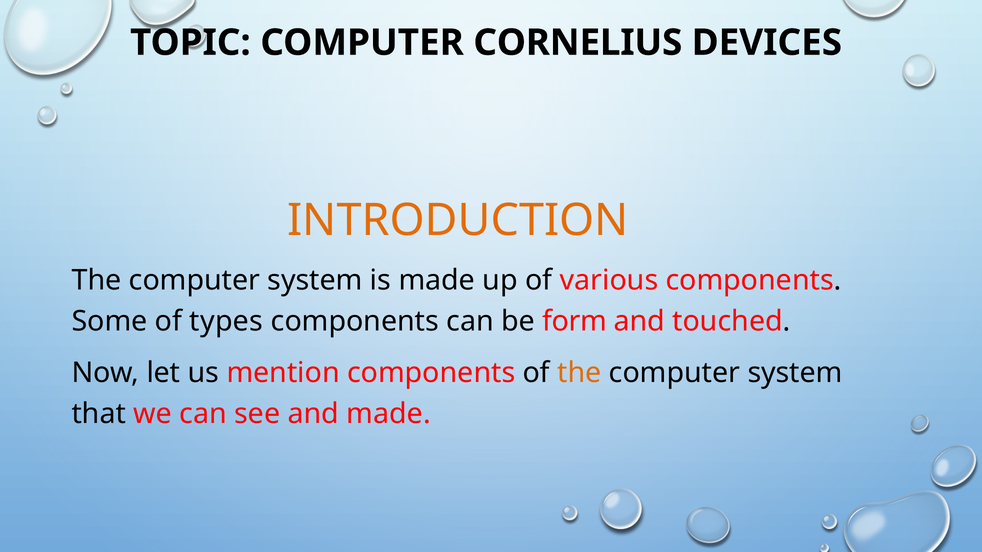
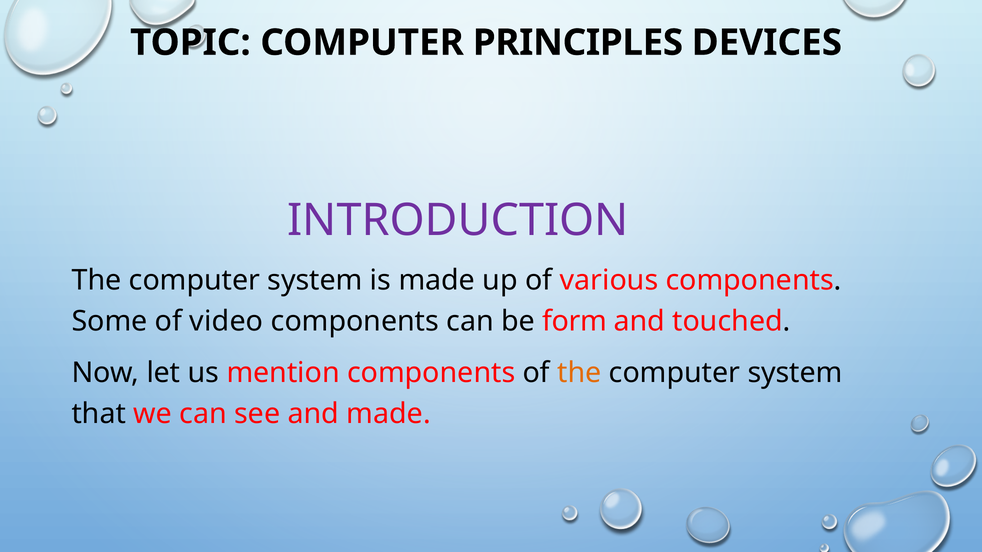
CORNELIUS: CORNELIUS -> PRINCIPLES (578, 43)
INTRODUCTION colour: orange -> purple (458, 220)
types: types -> video (226, 322)
